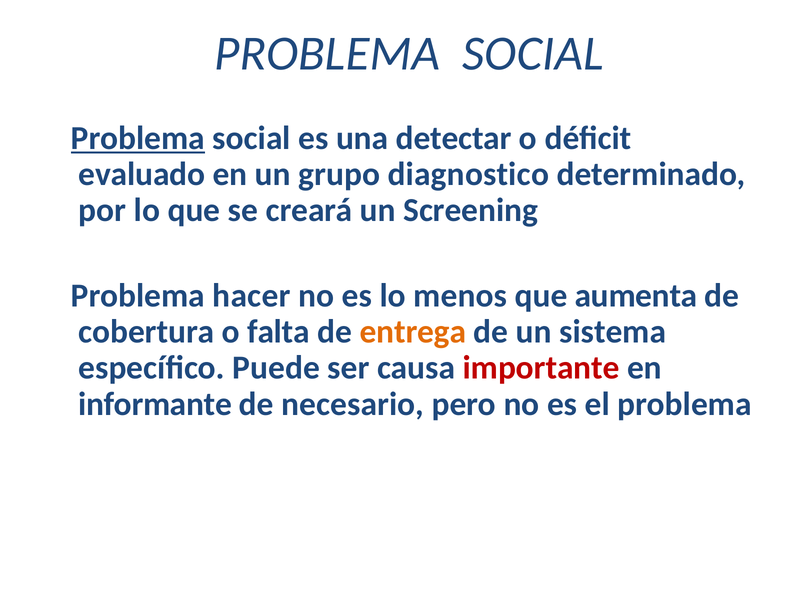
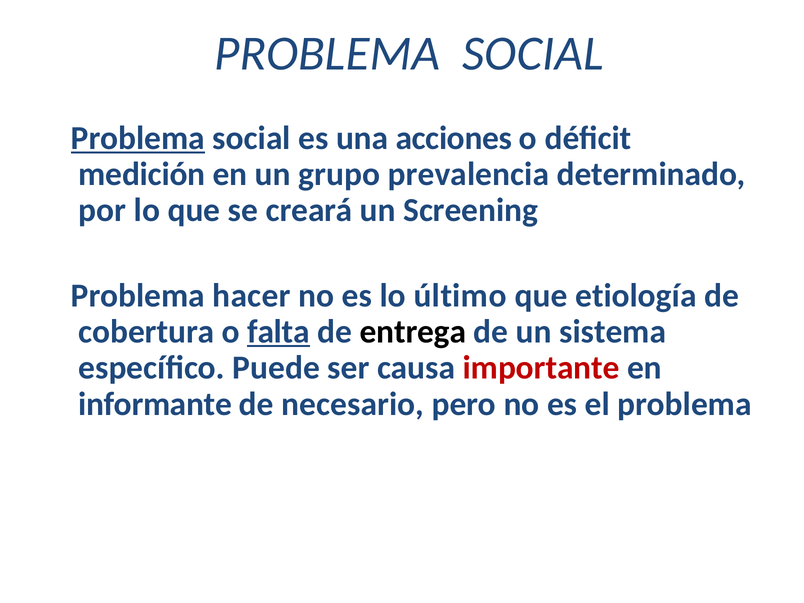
detectar: detectar -> acciones (454, 138)
evaluado: evaluado -> medición (142, 174)
diagnostico: diagnostico -> prevalencia (468, 174)
menos: menos -> último (460, 296)
aumenta: aumenta -> etiología (636, 296)
falta underline: none -> present (279, 332)
entrega colour: orange -> black (413, 332)
